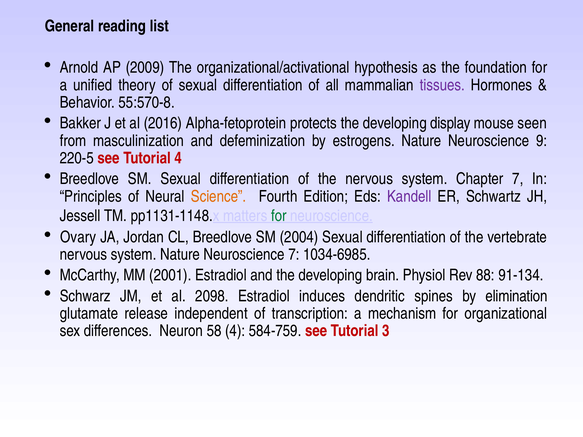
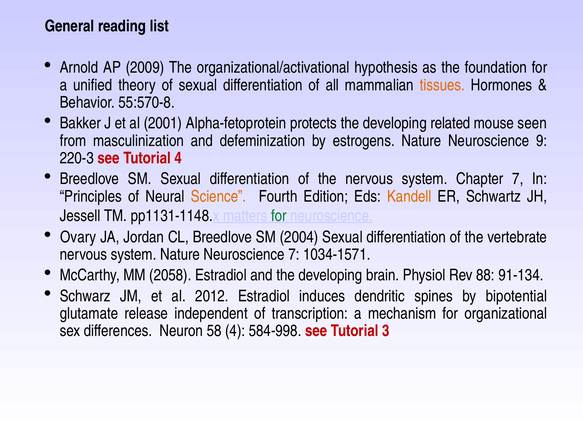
tissues colour: purple -> orange (442, 85)
2016: 2016 -> 2001 (163, 123)
display: display -> related (450, 123)
220-5: 220-5 -> 220-3 (77, 158)
Kandell colour: purple -> orange (409, 196)
1034-6985: 1034-6985 -> 1034-1571 (337, 255)
2001: 2001 -> 2058 (170, 275)
2098: 2098 -> 2012 (212, 296)
elimination: elimination -> bipotential (516, 296)
584-759: 584-759 -> 584-998 (275, 331)
